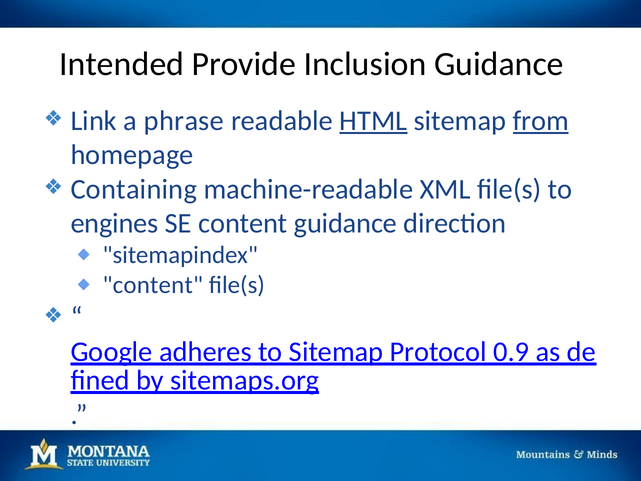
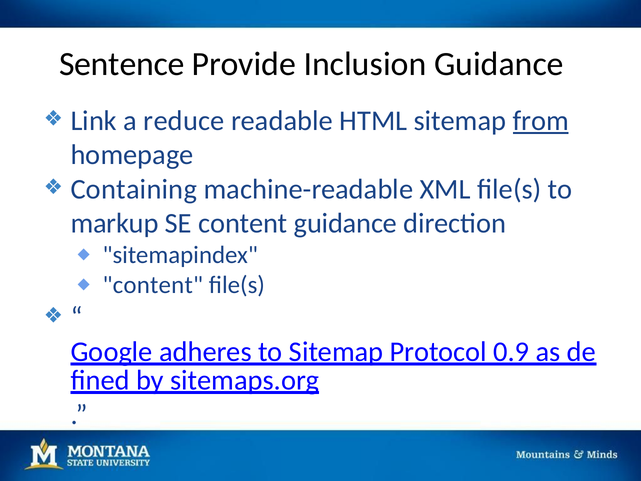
Intended: Intended -> Sentence (122, 64)
phrase: phrase -> reduce (184, 121)
HTML underline: present -> none (373, 121)
engines: engines -> markup (115, 223)
